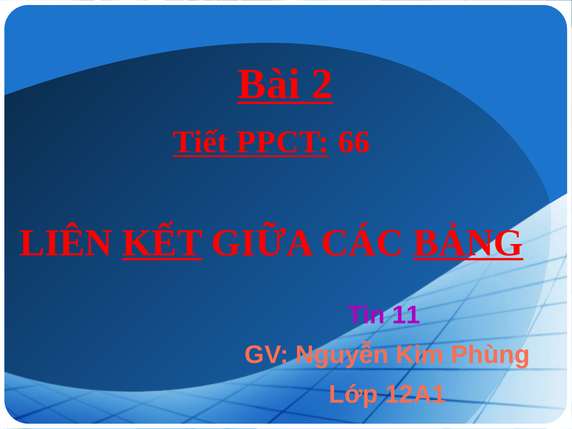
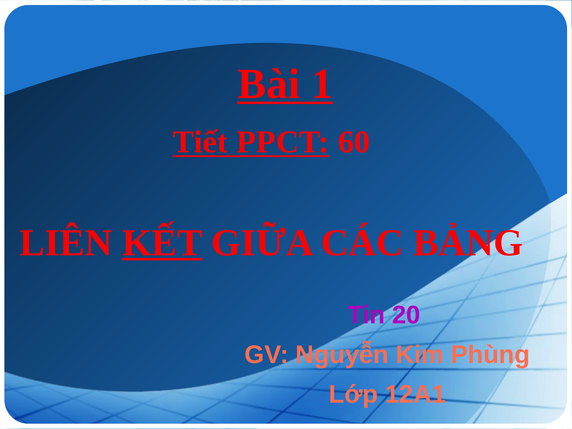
2: 2 -> 1 (322, 84)
66: 66 -> 60 (354, 142)
BẢNG underline: present -> none (468, 243)
11: 11 -> 20 (406, 315)
